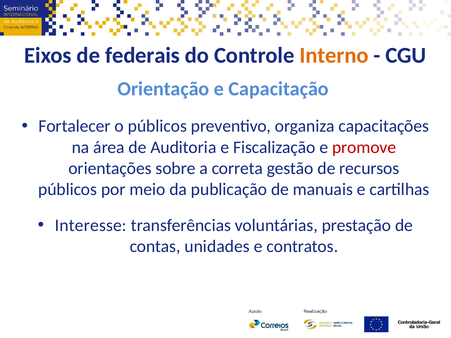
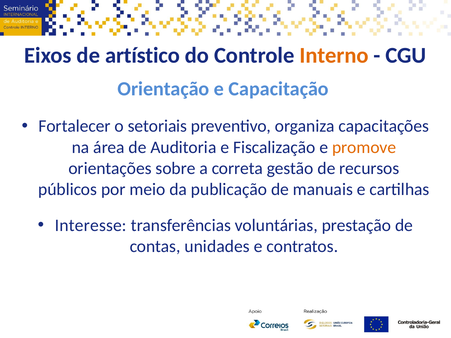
federais: federais -> artístico (142, 55)
o públicos: públicos -> setoriais (157, 126)
promove colour: red -> orange (364, 147)
